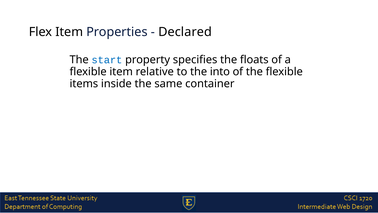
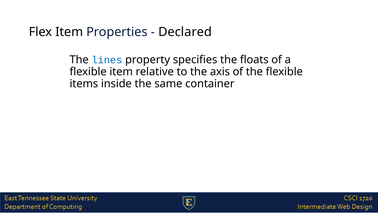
start: start -> lines (107, 60)
into: into -> axis (220, 72)
